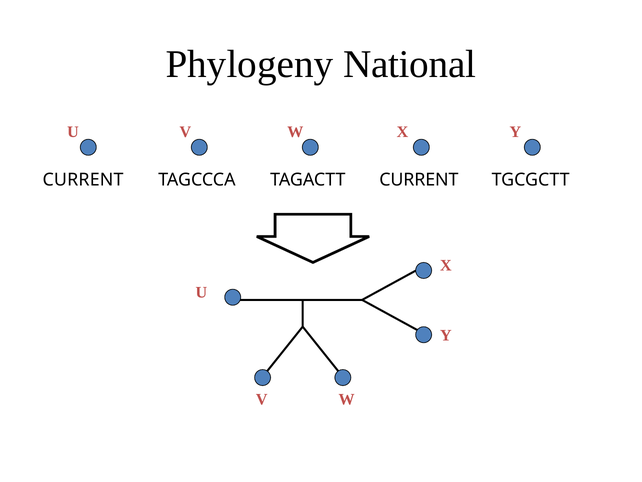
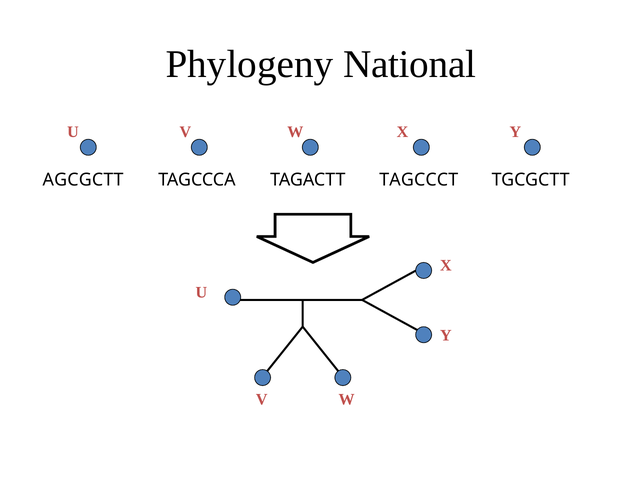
CURRENT: CURRENT -> AGCGCTT (83, 180)
TAGACTT CURRENT: CURRENT -> TAGCCCT (419, 180)
